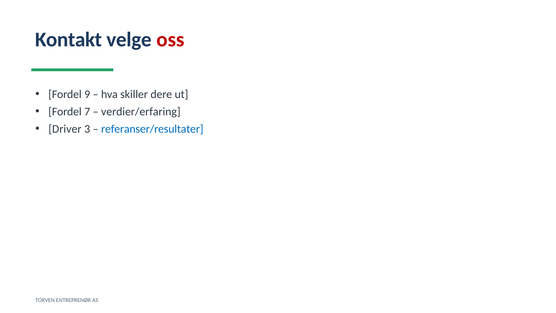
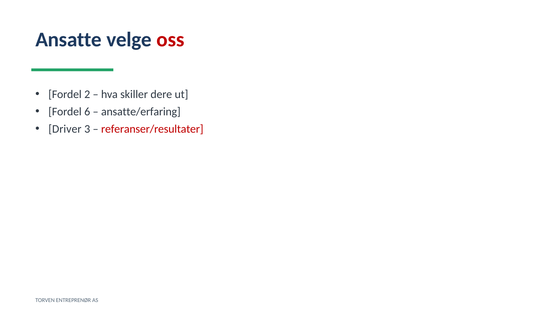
Kontakt: Kontakt -> Ansatte (69, 40)
9: 9 -> 2 (87, 94)
7: 7 -> 6 (87, 112)
verdier/erfaring: verdier/erfaring -> ansatte/erfaring (141, 112)
referanser/resultater colour: blue -> red (152, 129)
